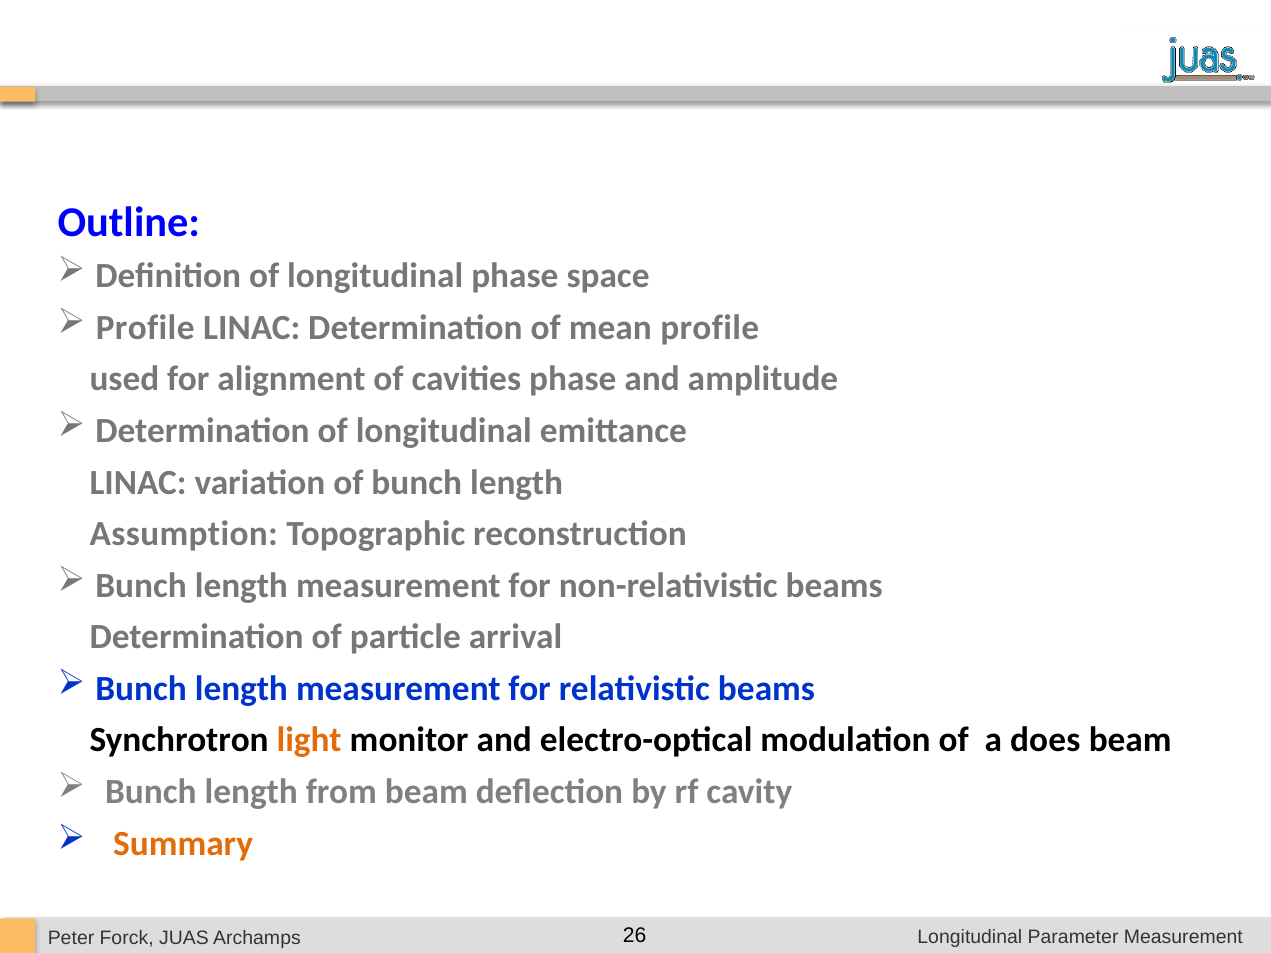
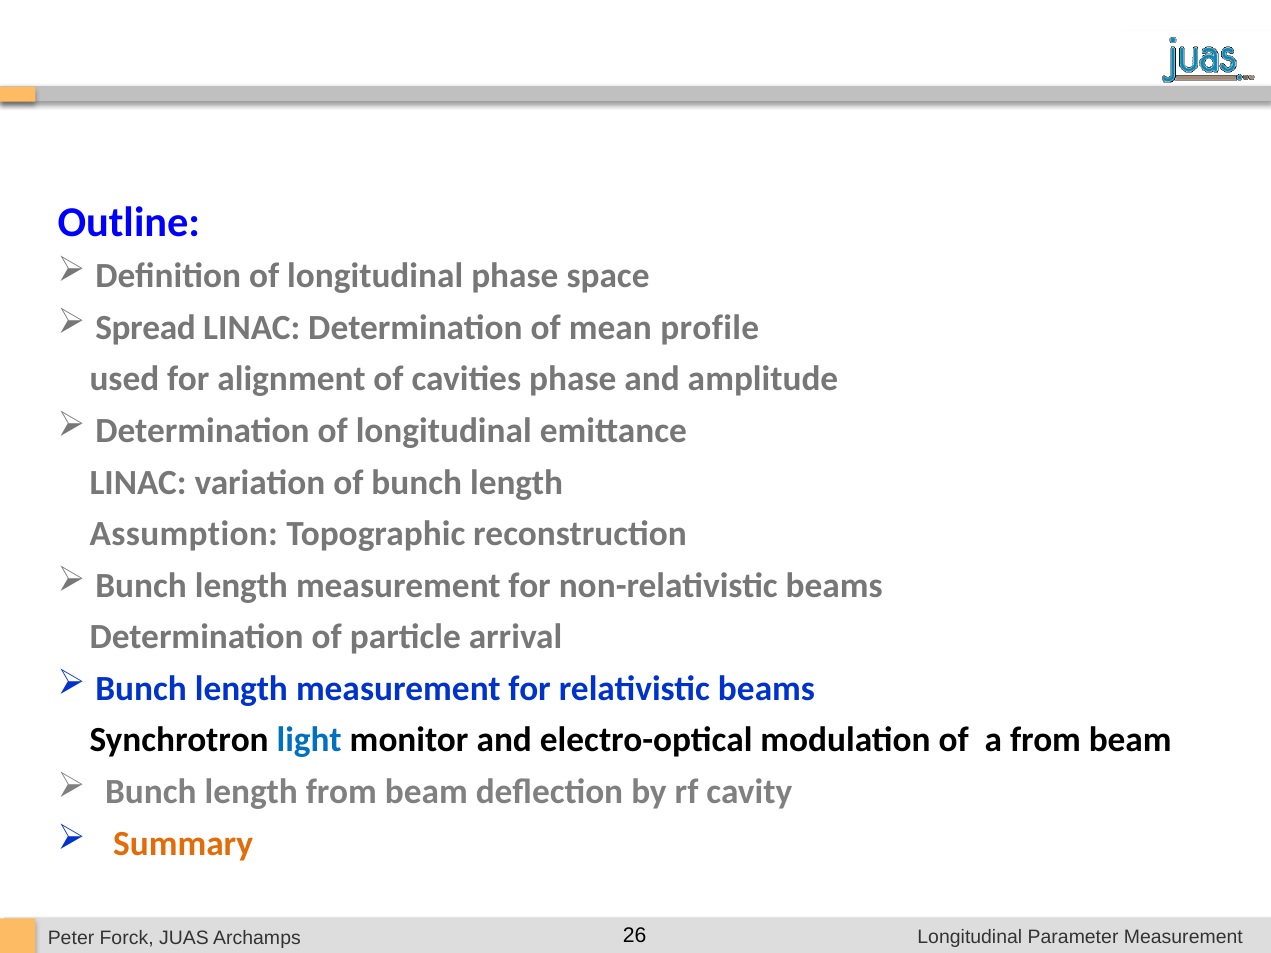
Profile: Profile -> Spread (146, 328)
light colour: orange -> blue (309, 740)
a does: does -> from (1045, 740)
